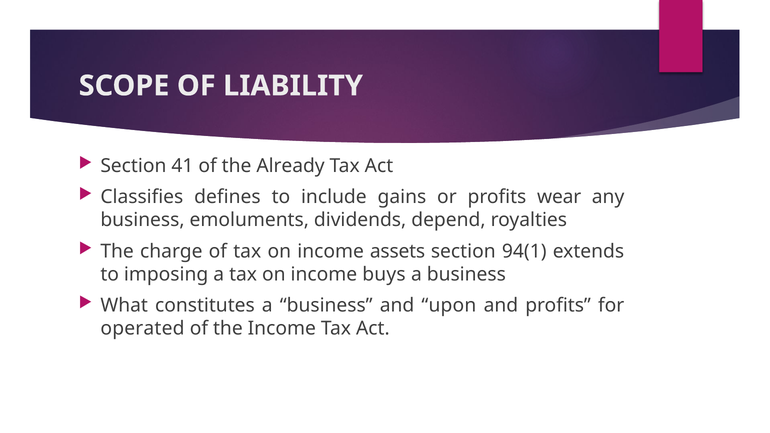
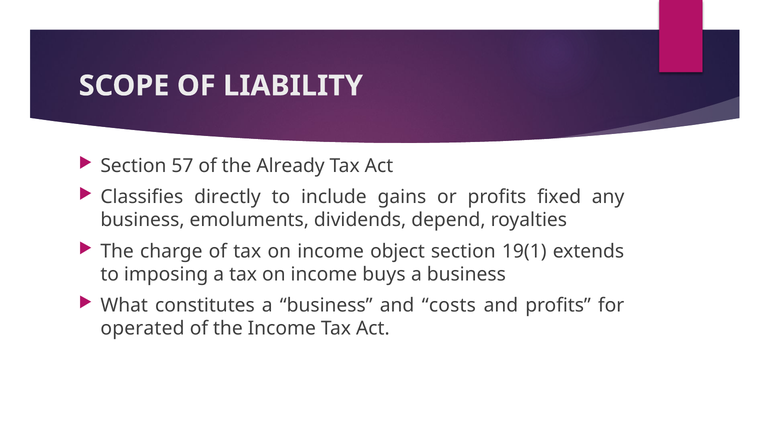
41: 41 -> 57 (182, 166)
defines: defines -> directly (227, 197)
wear: wear -> fixed (559, 197)
assets: assets -> object (398, 251)
94(1: 94(1 -> 19(1 (524, 251)
upon: upon -> costs (449, 306)
